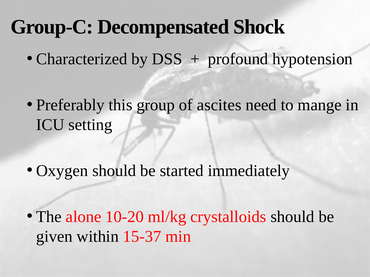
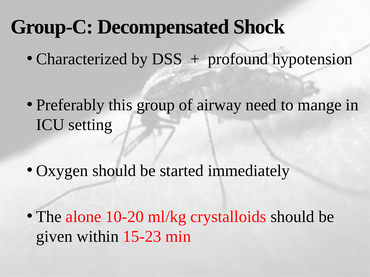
ascites: ascites -> airway (219, 105)
15-37: 15-37 -> 15-23 (142, 237)
